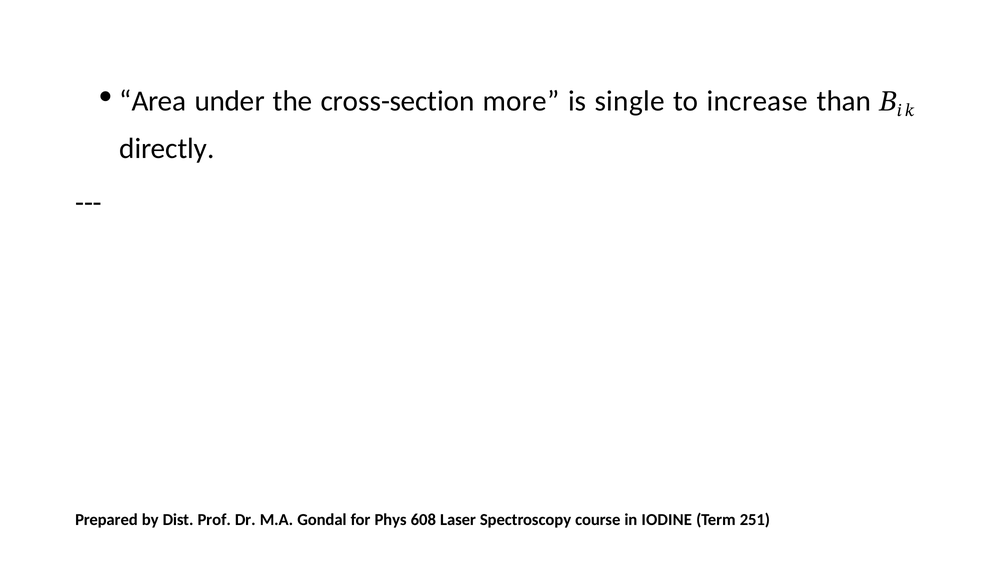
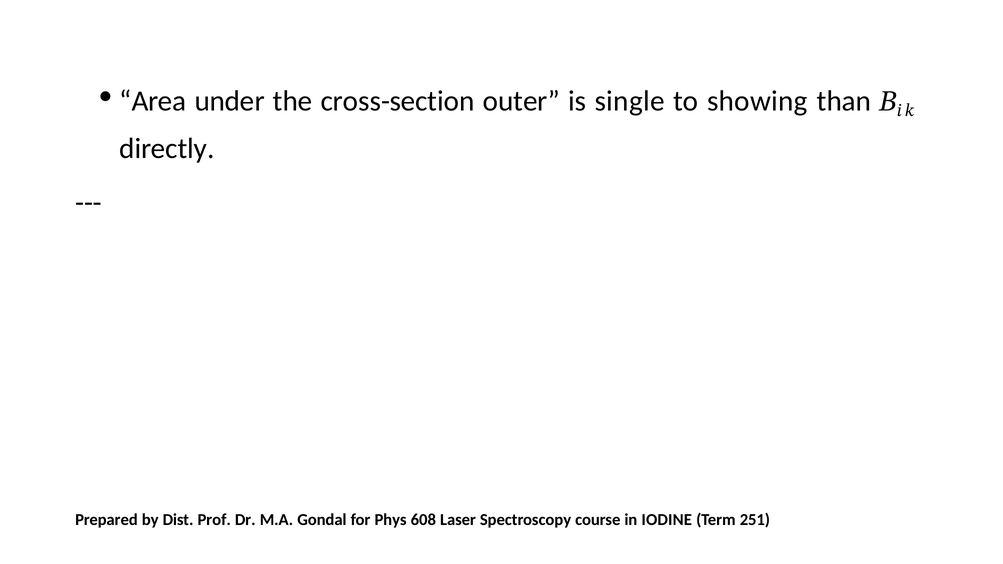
more: more -> outer (521, 101)
increase: increase -> showing (757, 101)
